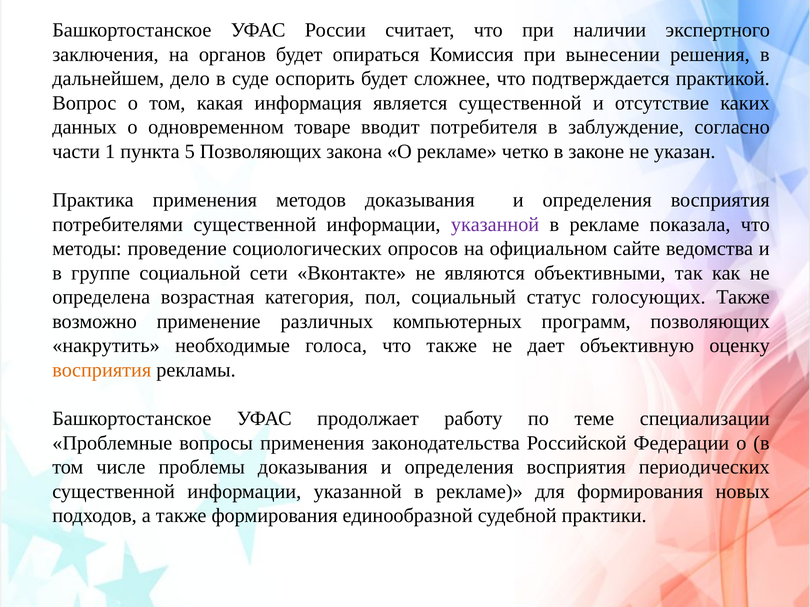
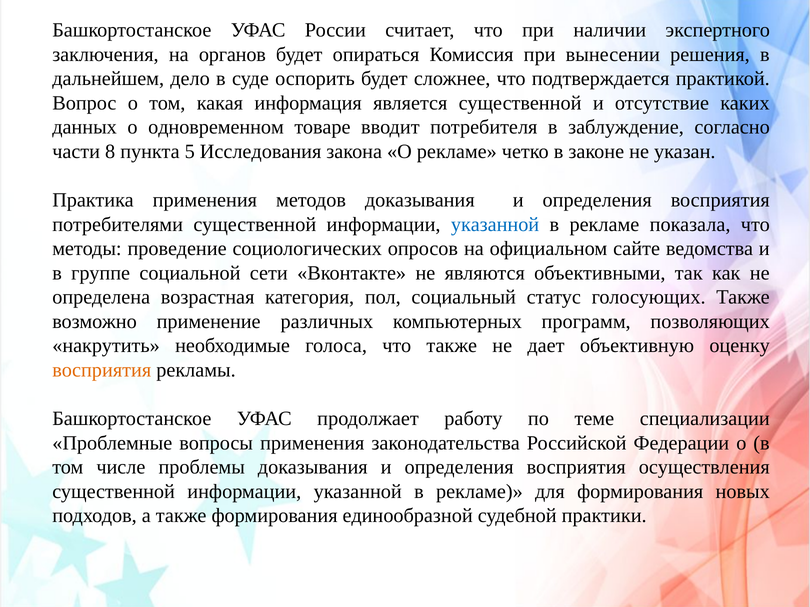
1: 1 -> 8 (110, 152)
5 Позволяющих: Позволяющих -> Исследования (261, 152)
указанной colour: purple -> blue (495, 225)
периодических: периодических -> осуществления (704, 468)
